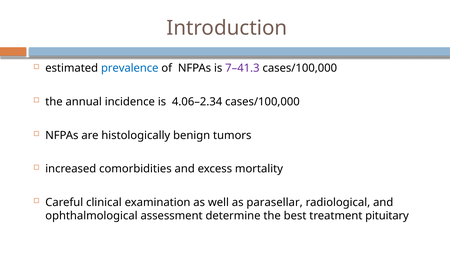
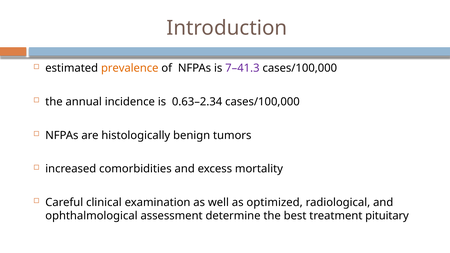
prevalence colour: blue -> orange (130, 68)
4.06–2.34: 4.06–2.34 -> 0.63–2.34 (197, 102)
parasellar: parasellar -> optimized (275, 203)
